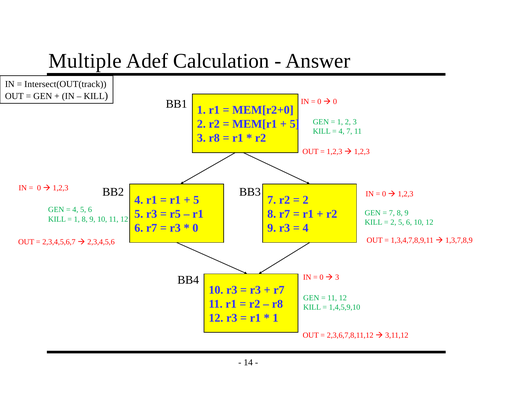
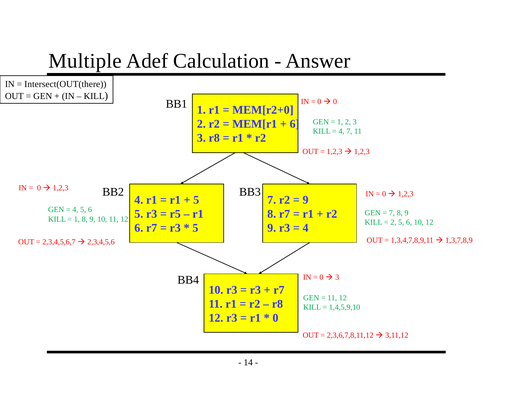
Intersect(OUT(track: Intersect(OUT(track -> Intersect(OUT(there (65, 84)
5: 5 -> 6 (295, 124)
2: 2 -> 9 (306, 200)
0: 0 -> 5 (195, 228)
1: 1 -> 0 (276, 318)
